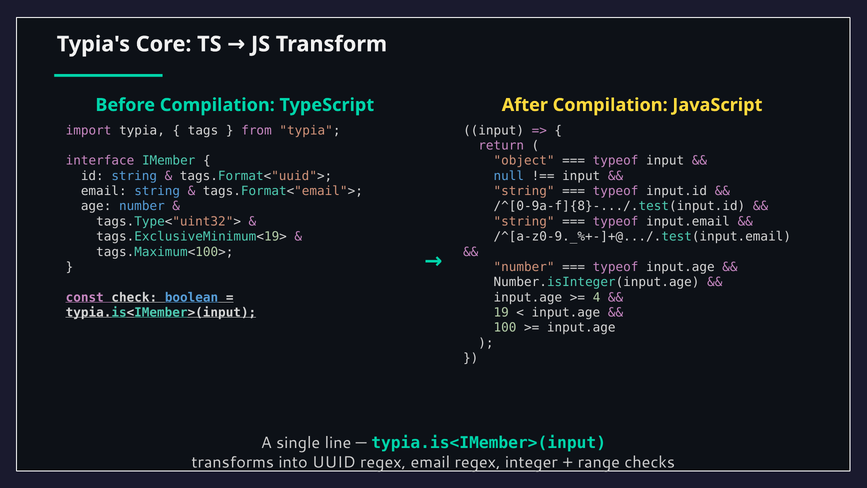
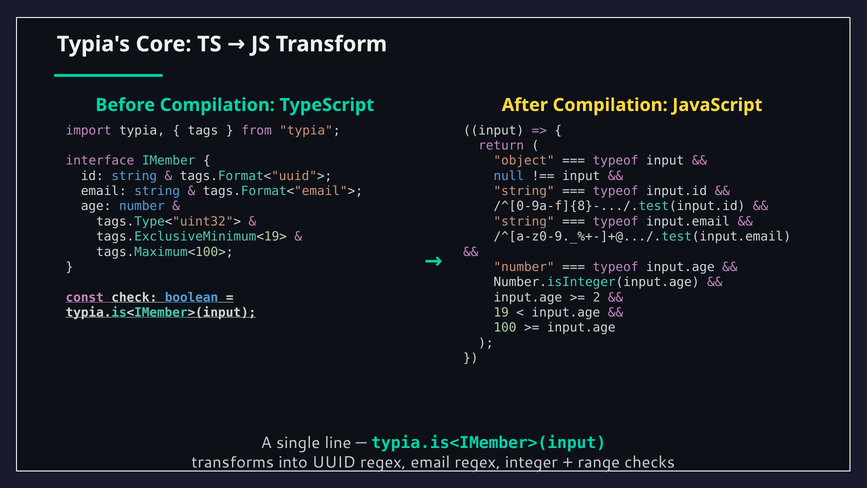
4: 4 -> 2 (597, 297)
